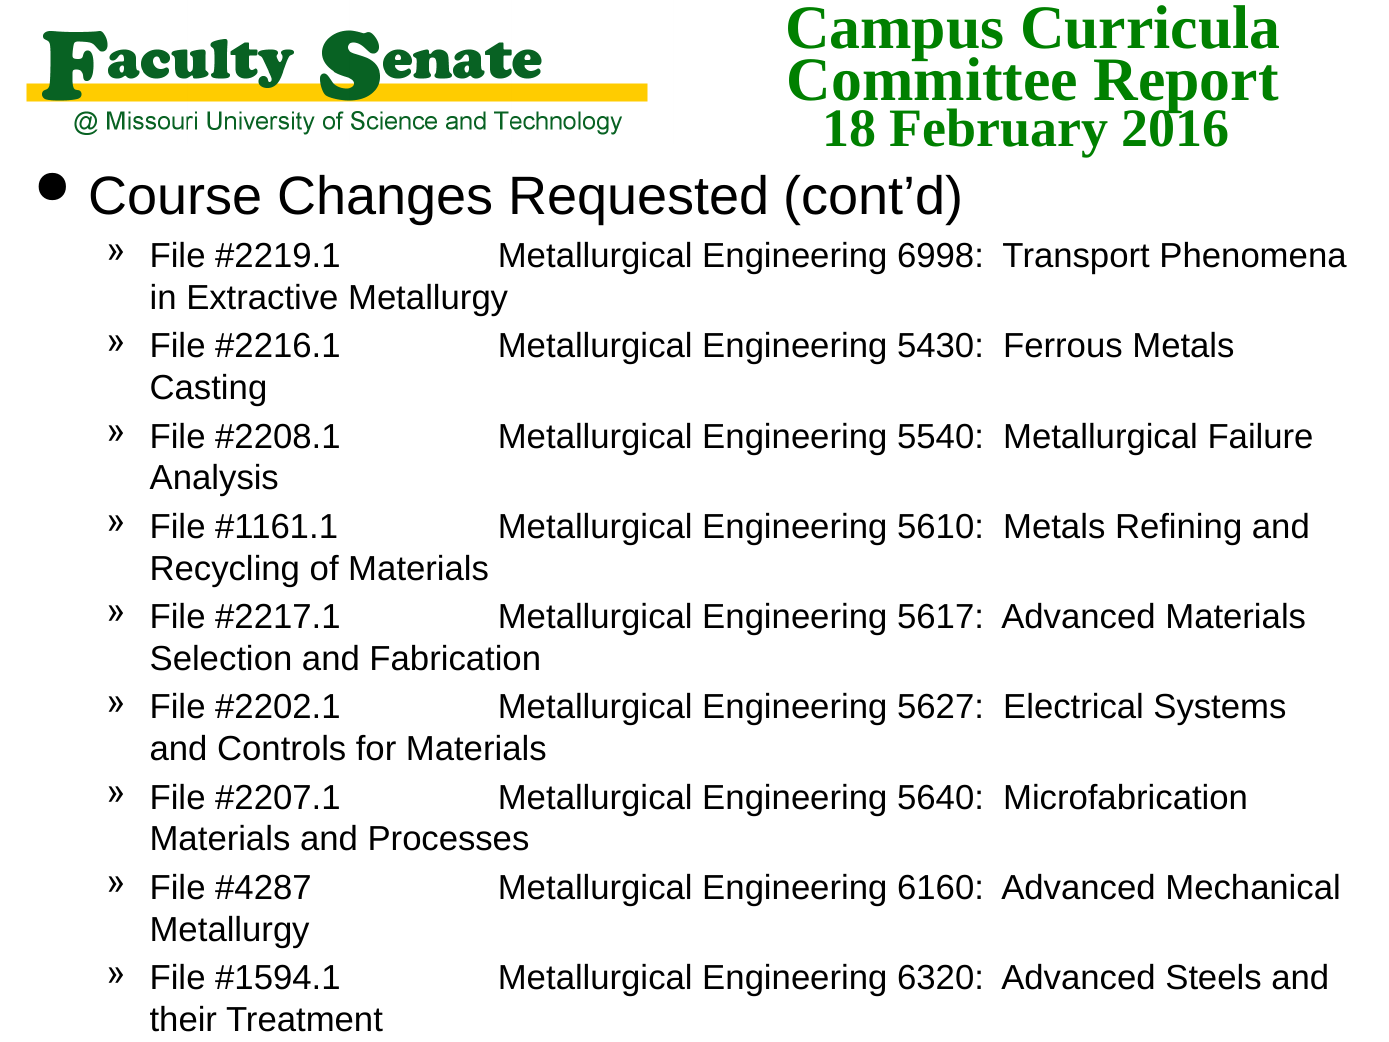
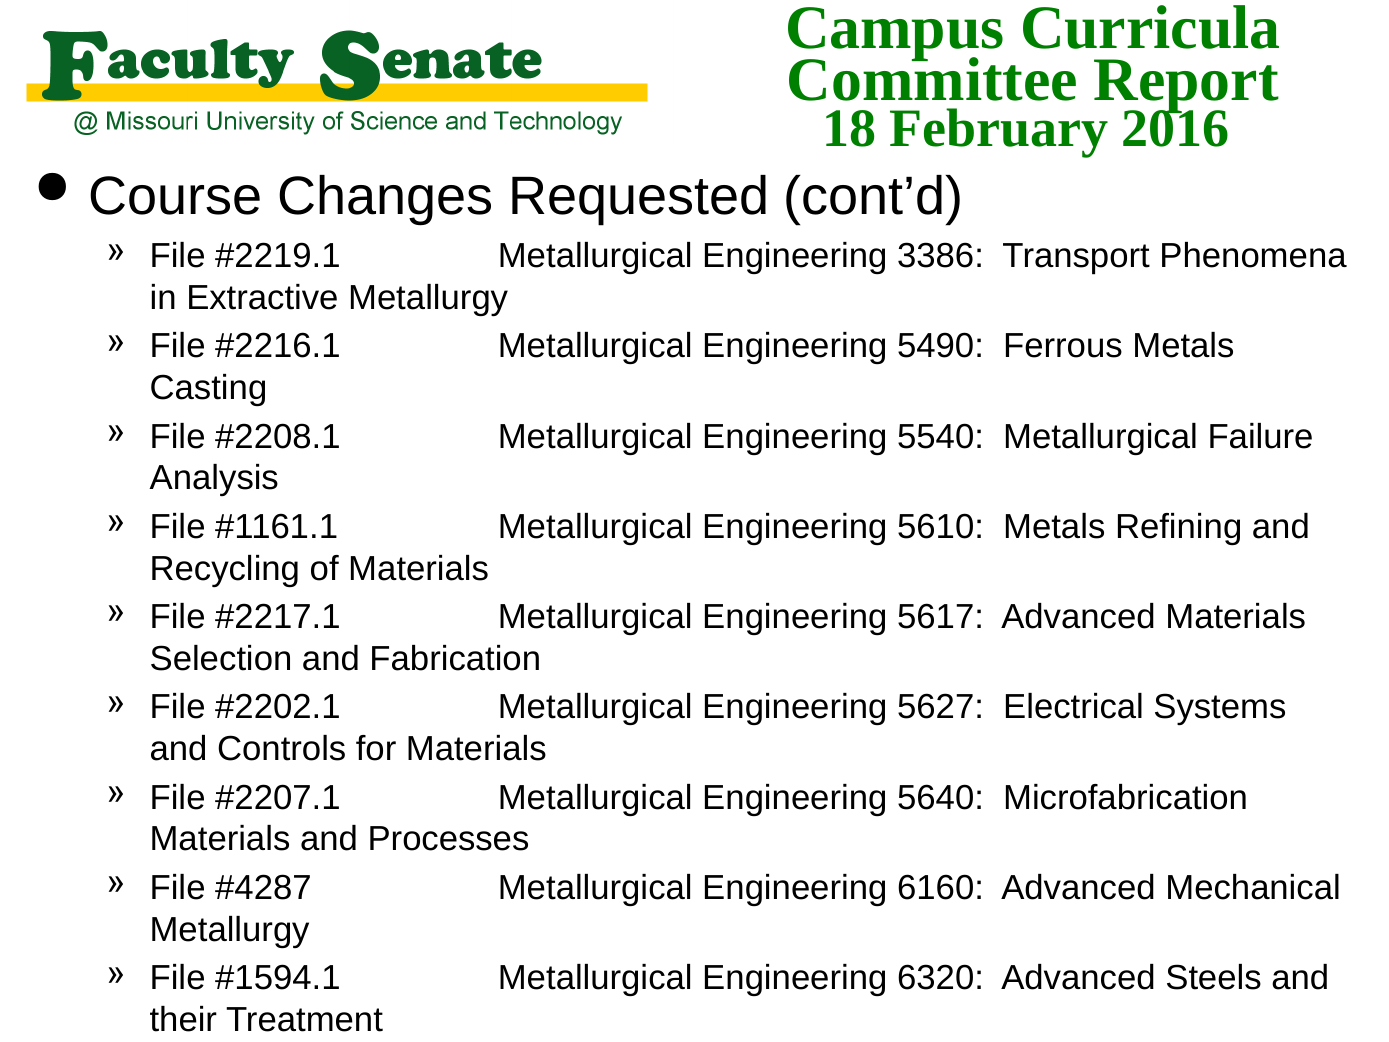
6998: 6998 -> 3386 (940, 256)
5430: 5430 -> 5490 (940, 346)
